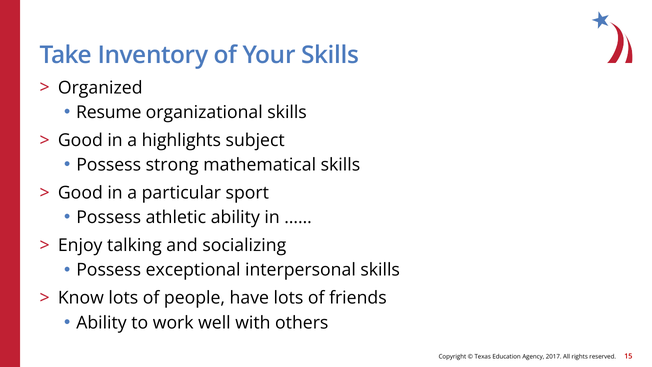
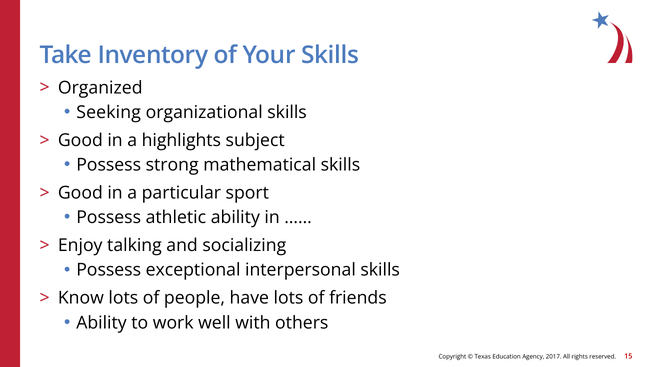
Resume: Resume -> Seeking (109, 112)
